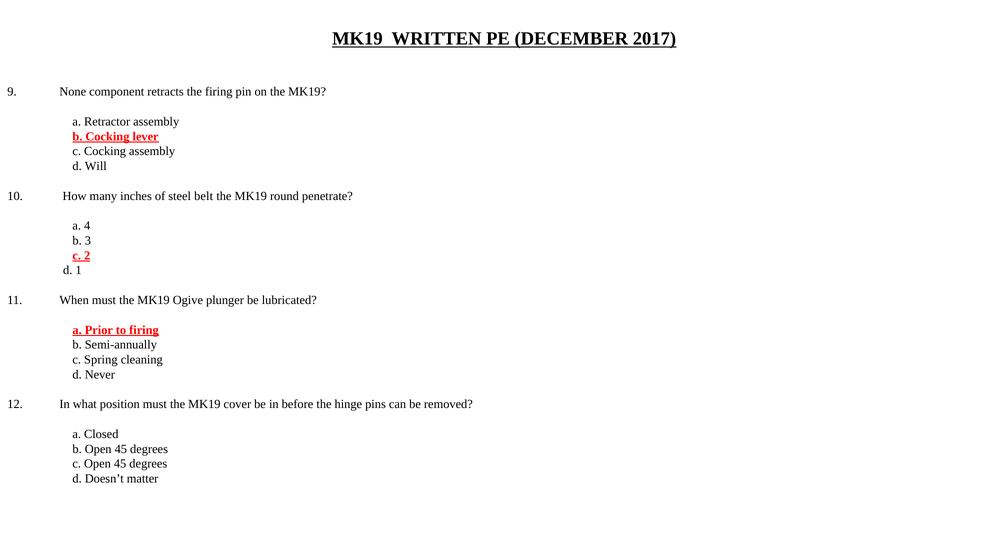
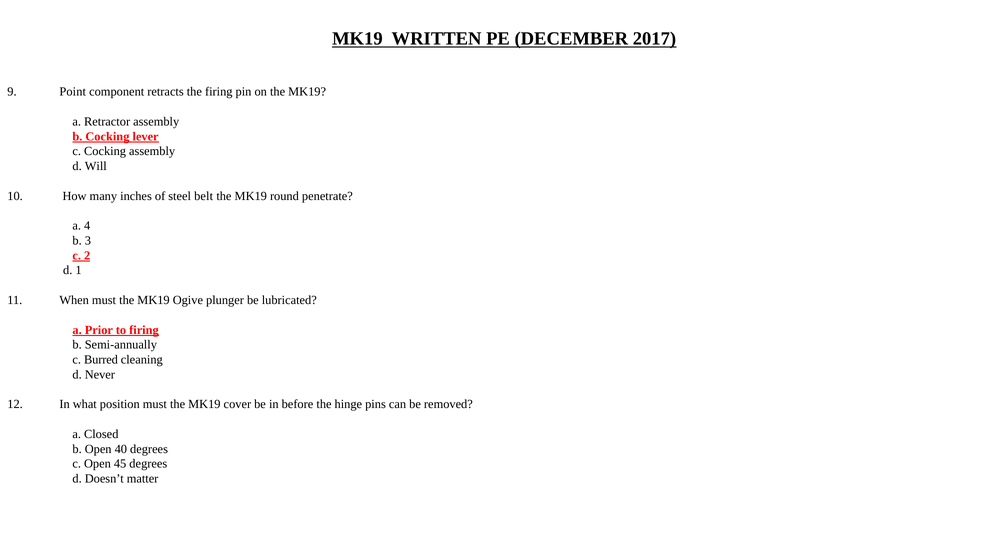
None: None -> Point (73, 92)
Spring: Spring -> Burred (101, 360)
b Open 45: 45 -> 40 (121, 449)
